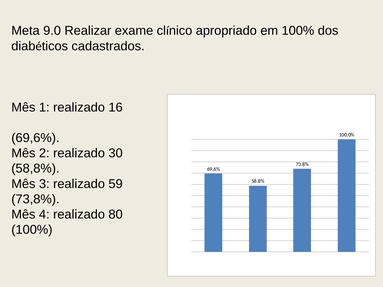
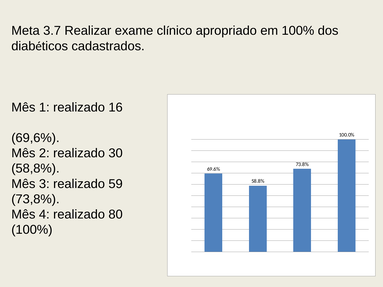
9.0: 9.0 -> 3.7 (52, 31)
